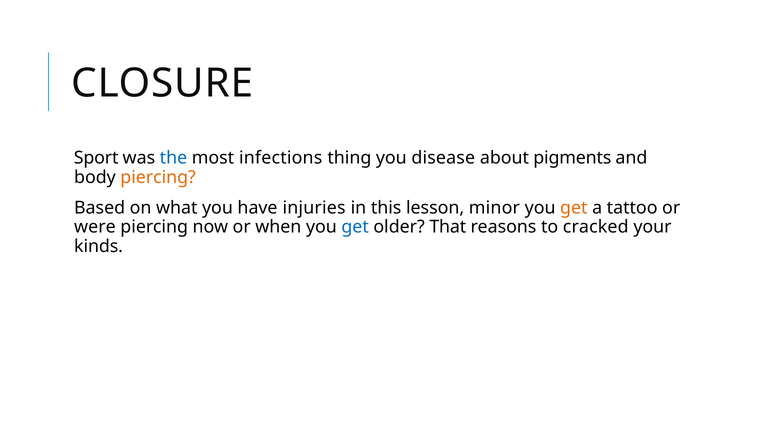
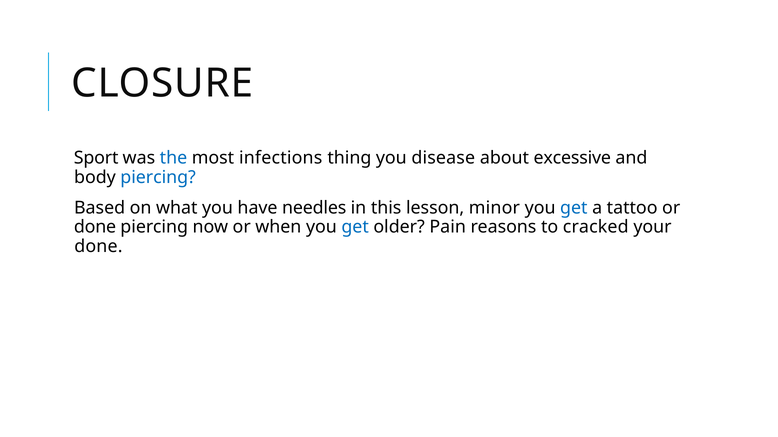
pigments: pigments -> excessive (572, 158)
piercing colour: orange -> blue (158, 178)
injuries: injuries -> needles (314, 208)
get colour: orange -> blue (574, 208)
were: were -> done (95, 227)
That: That -> Pain (448, 227)
kinds: kinds -> done (98, 247)
